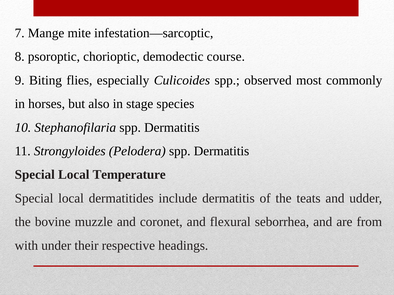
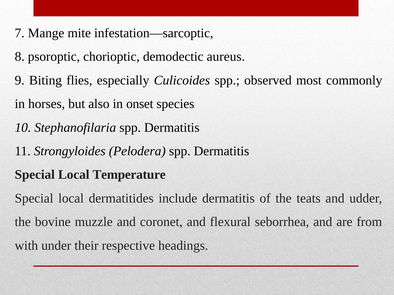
course: course -> aureus (226, 57)
stage: stage -> onset (140, 104)
